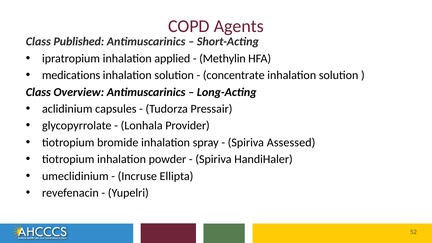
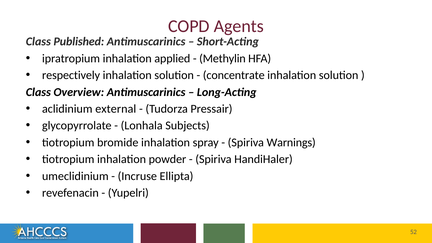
medications: medications -> respectively (71, 75)
capsules: capsules -> external (116, 109)
Provider: Provider -> Subjects (187, 126)
Assessed: Assessed -> Warnings (291, 142)
